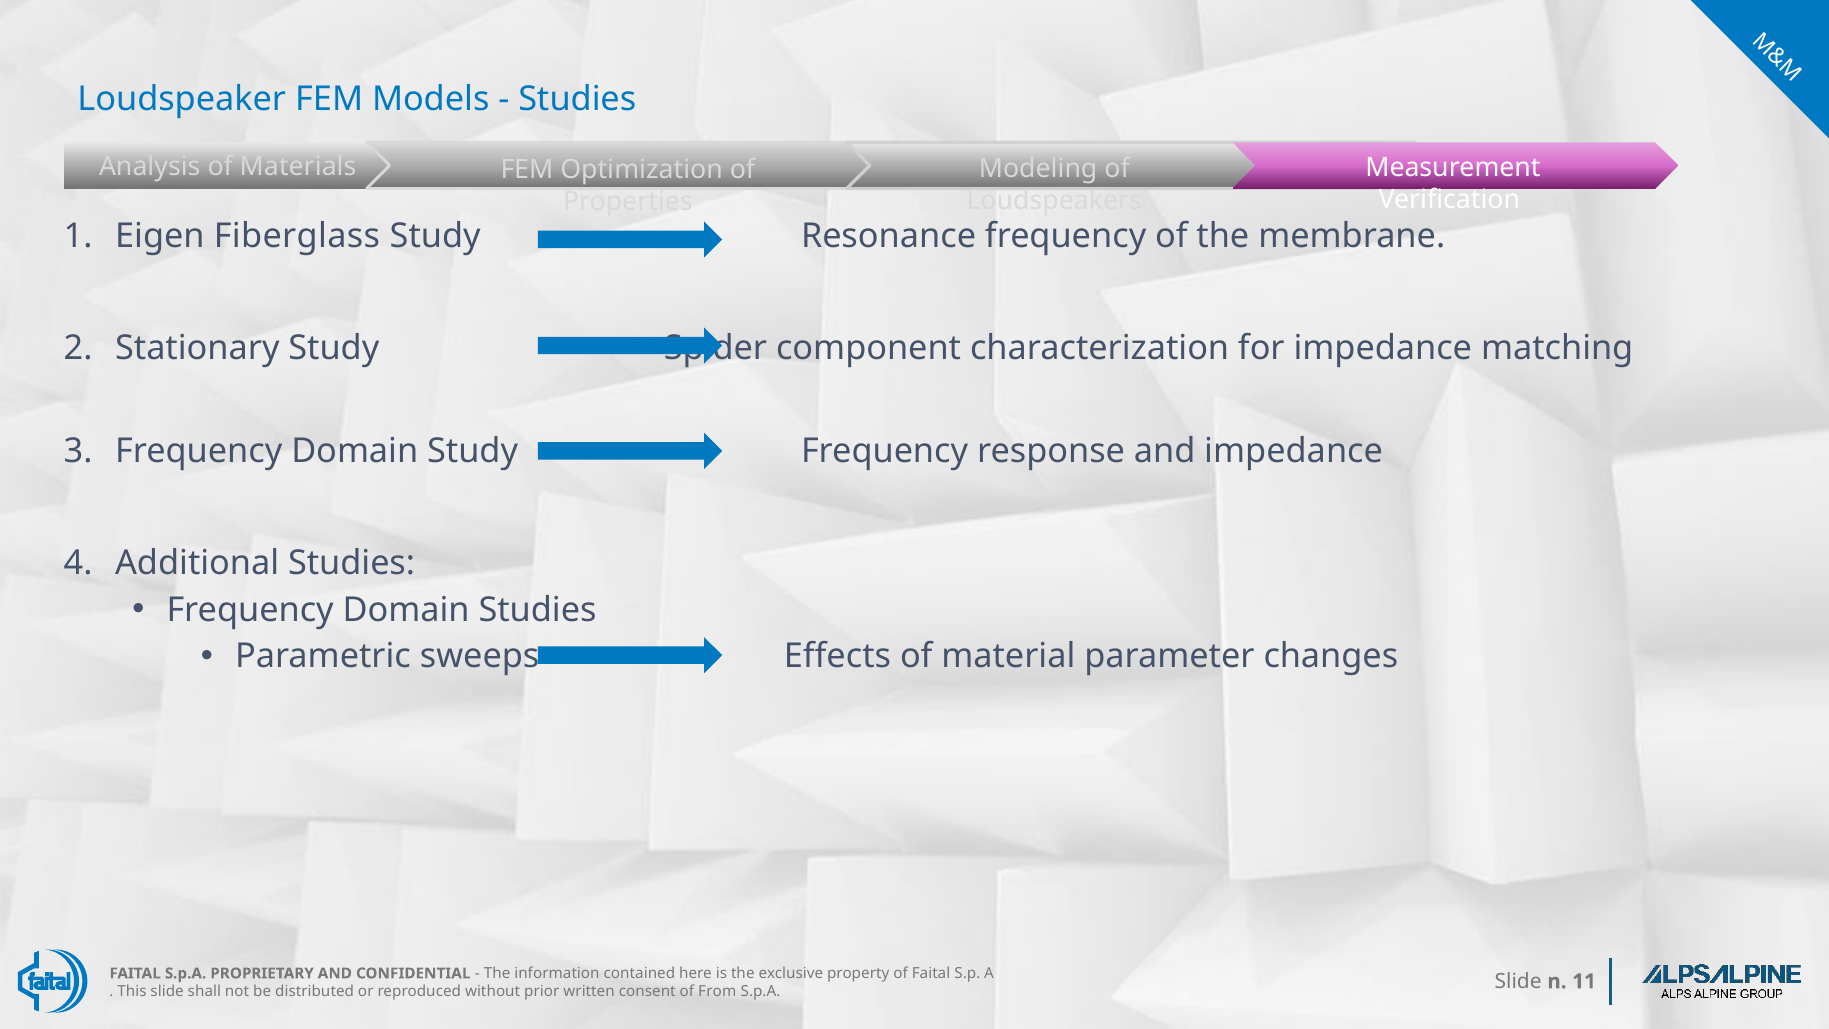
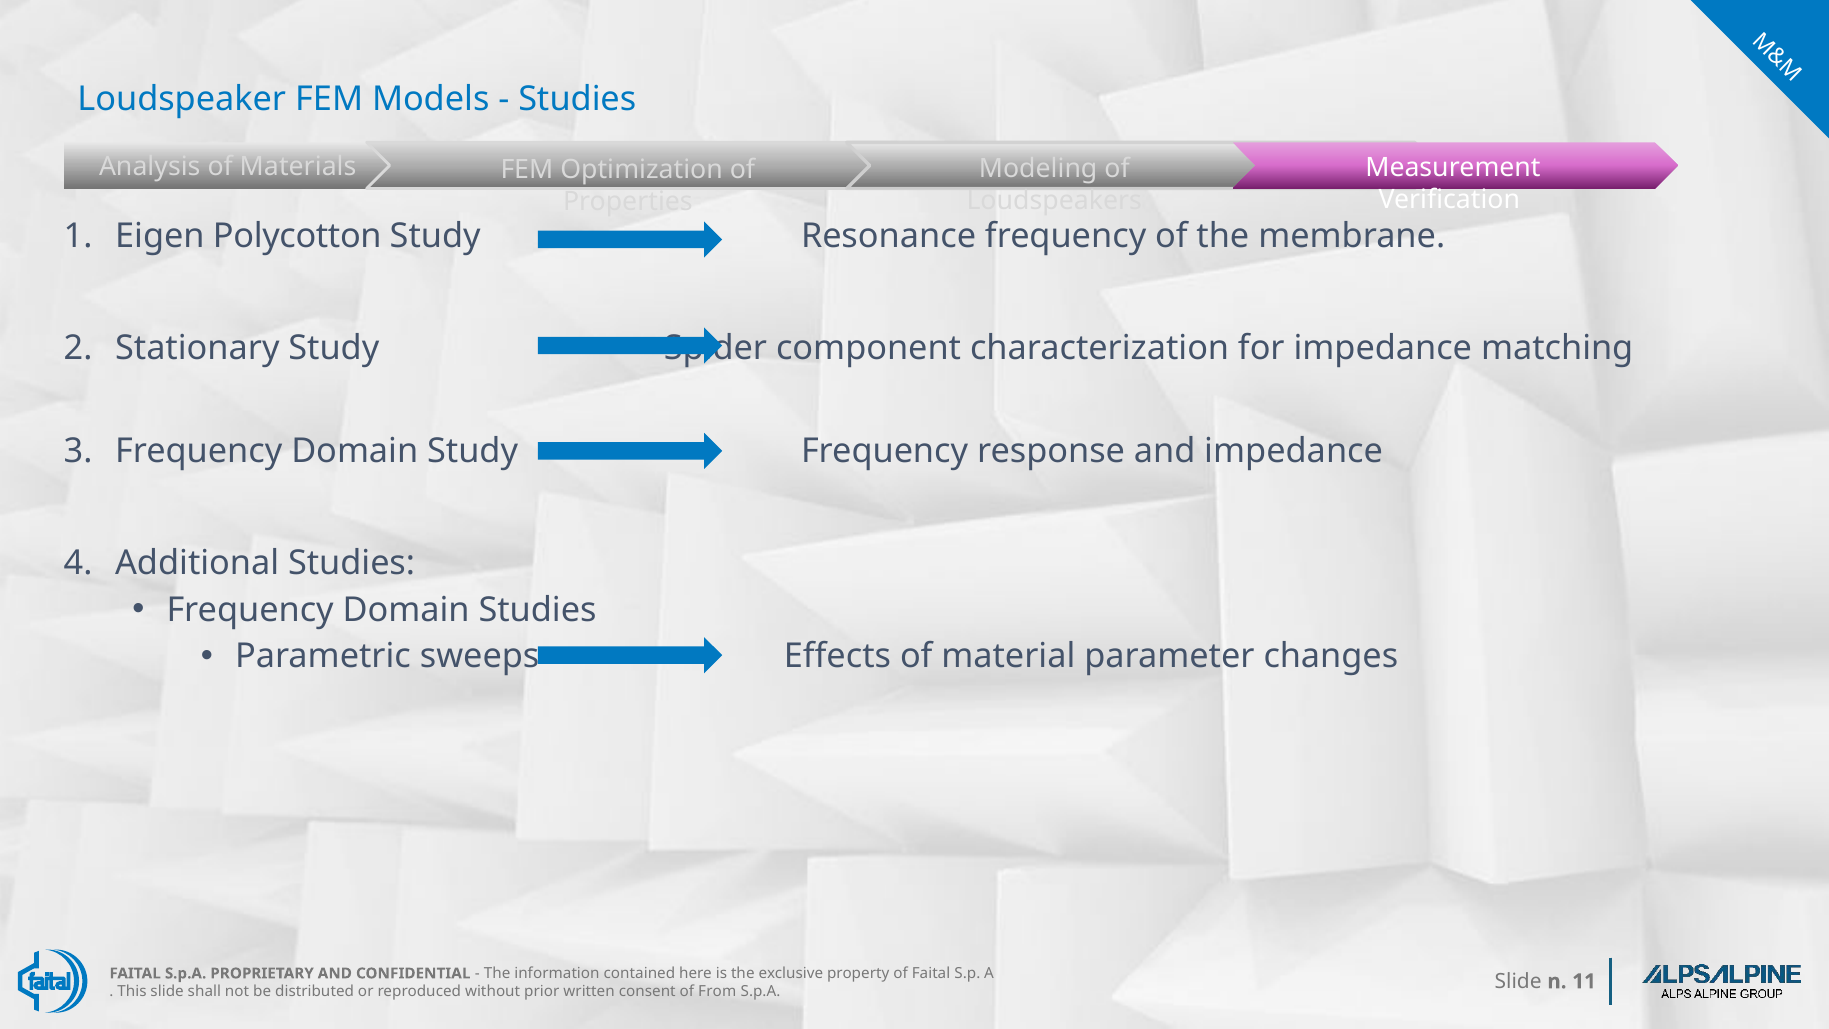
Fiberglass: Fiberglass -> Polycotton (297, 236)
